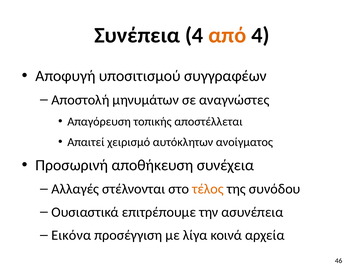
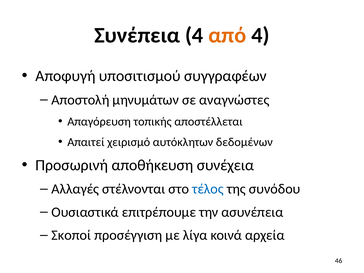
ανοίγματος: ανοίγματος -> δεδομένων (244, 142)
τέλος colour: orange -> blue (208, 189)
Εικόνα: Εικόνα -> Σκοποί (71, 235)
